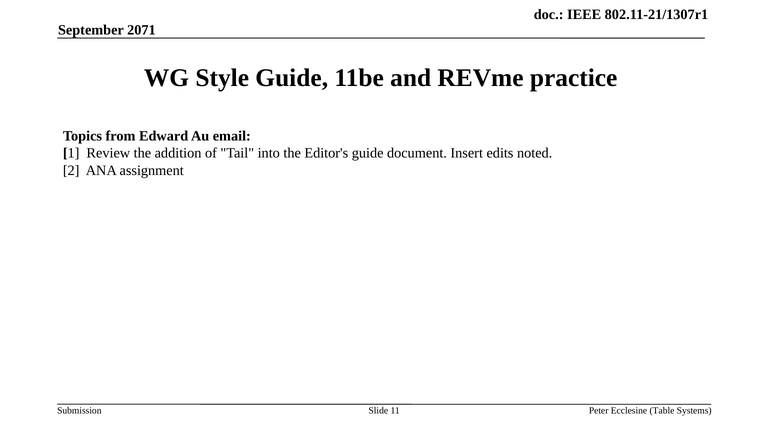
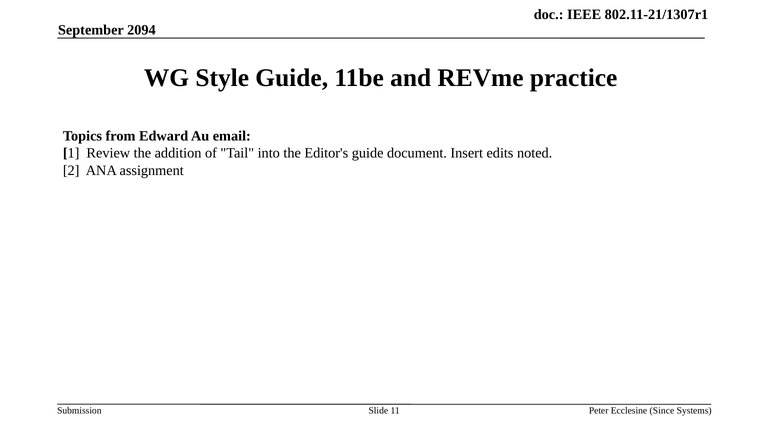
2071: 2071 -> 2094 (141, 30)
Table: Table -> Since (662, 411)
